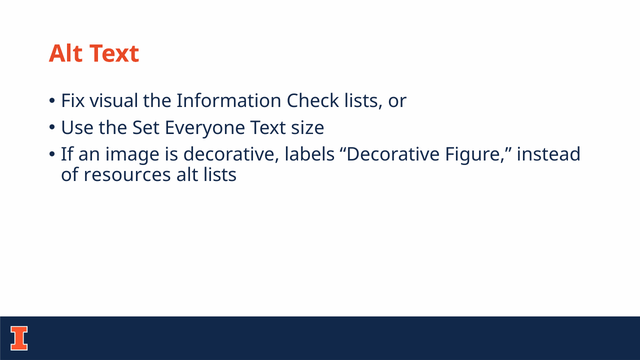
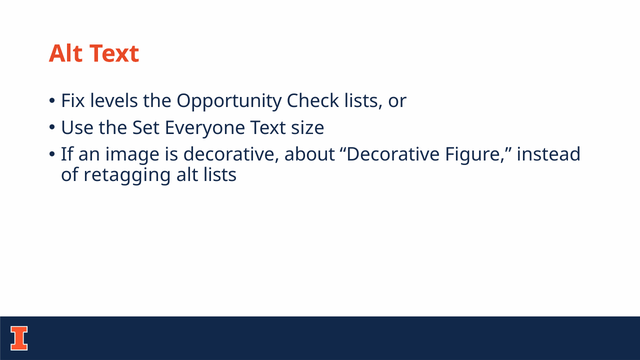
visual: visual -> levels (114, 101)
Information: Information -> Opportunity (229, 101)
labels: labels -> about (310, 155)
resources: resources -> retagging (127, 175)
